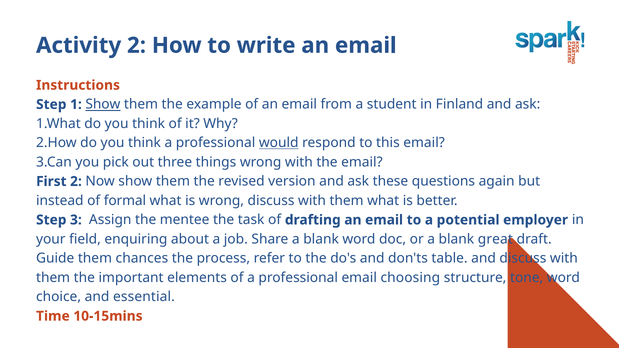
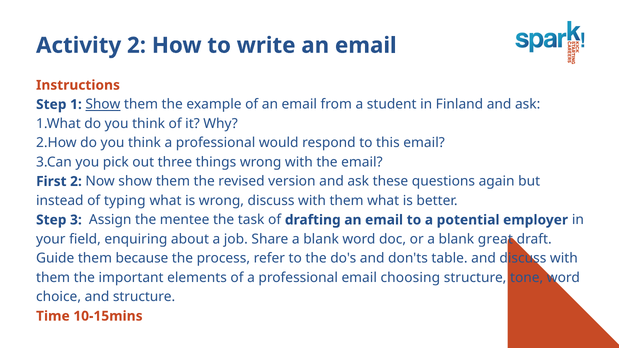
would underline: present -> none (279, 143)
formal: formal -> typing (125, 201)
chances: chances -> because (142, 259)
and essential: essential -> structure (144, 297)
